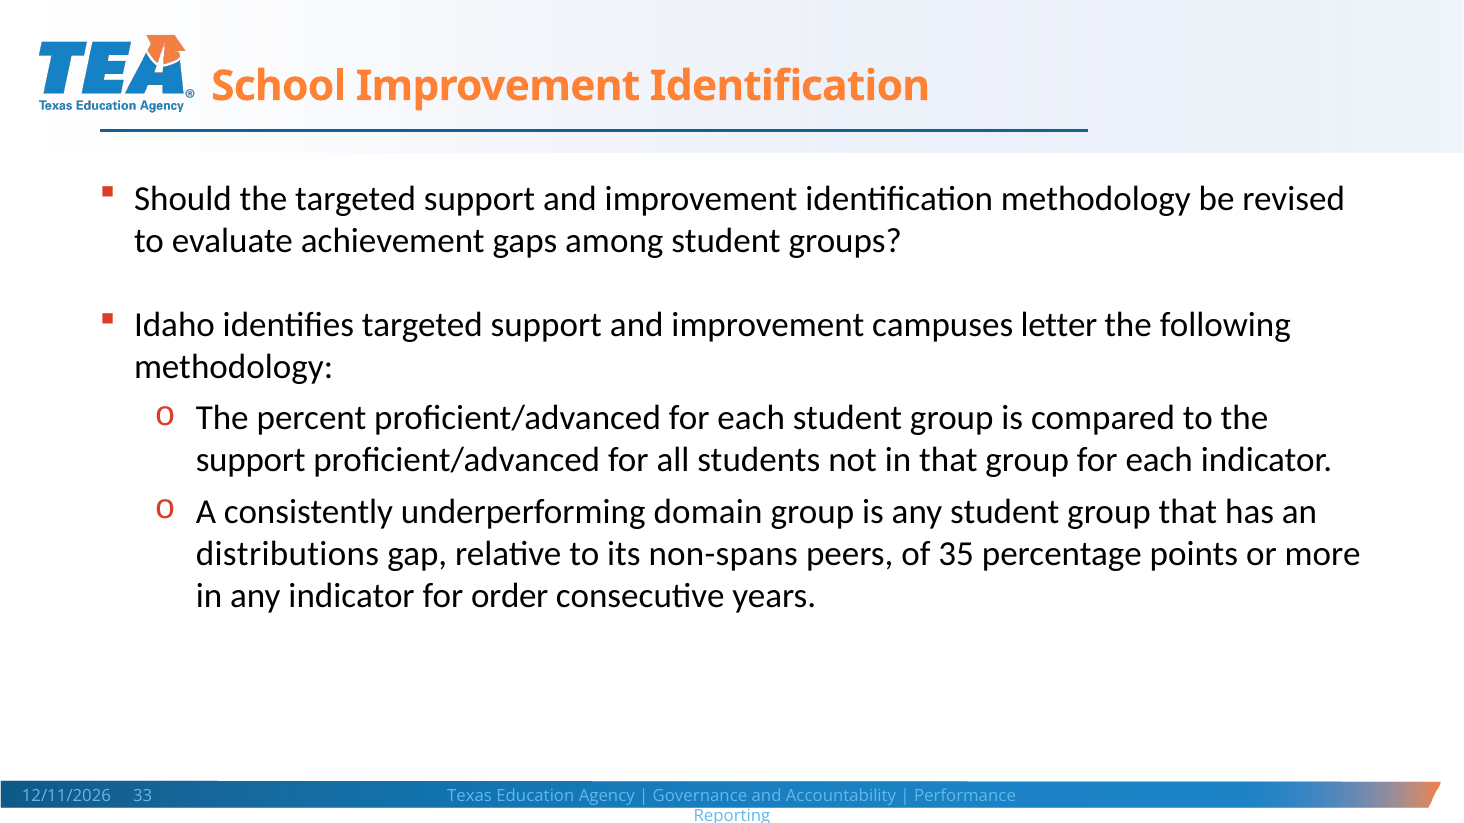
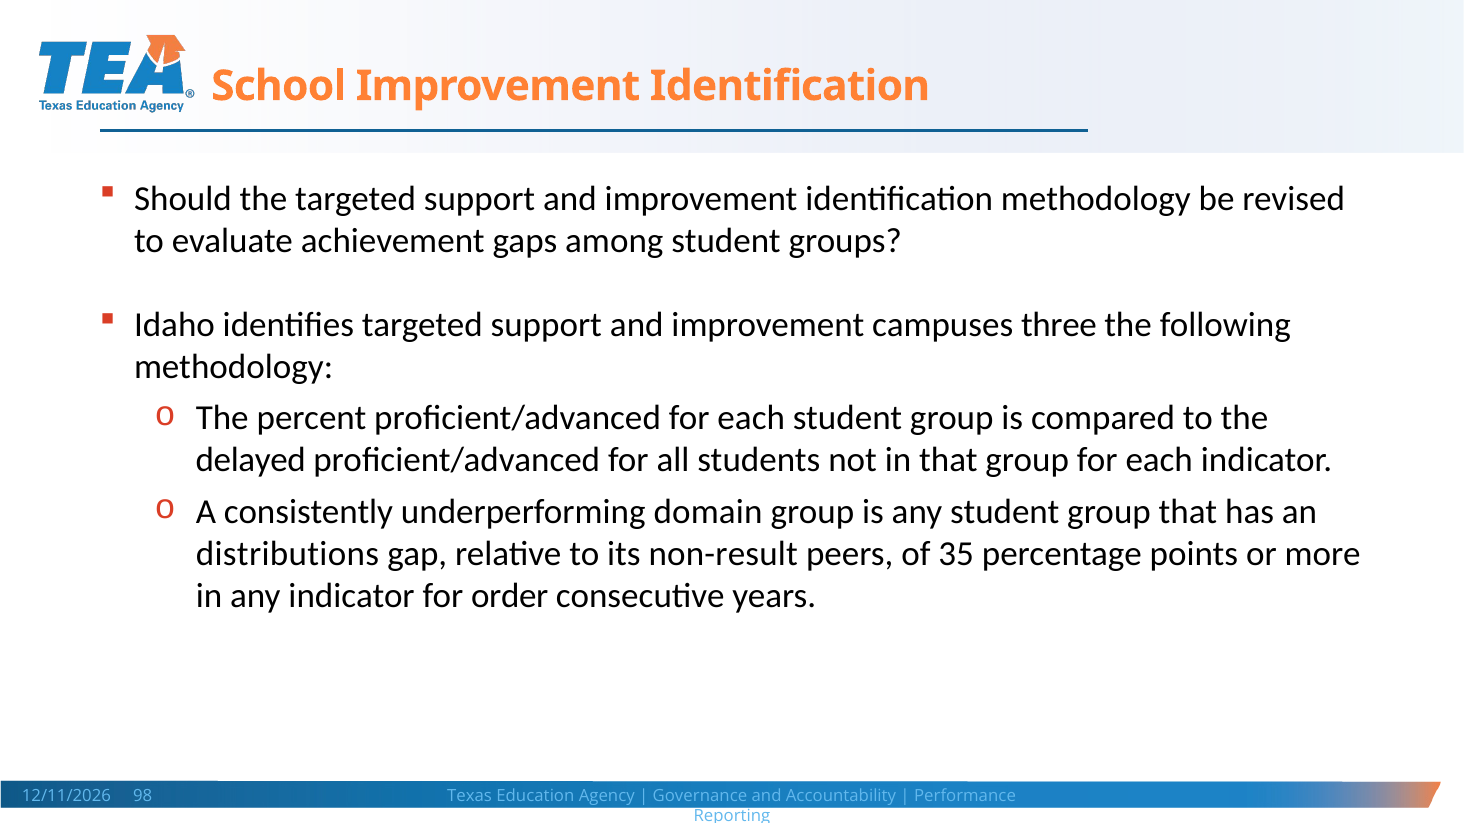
letter: letter -> three (1059, 325)
support: support -> delayed (251, 461)
non-spans: non-spans -> non-result (723, 554)
33: 33 -> 98 (143, 796)
